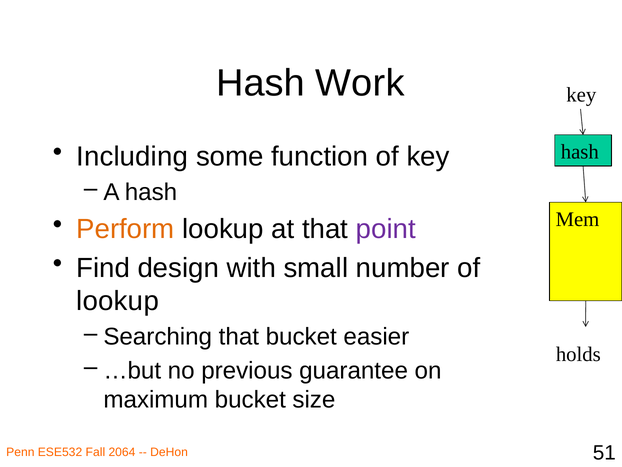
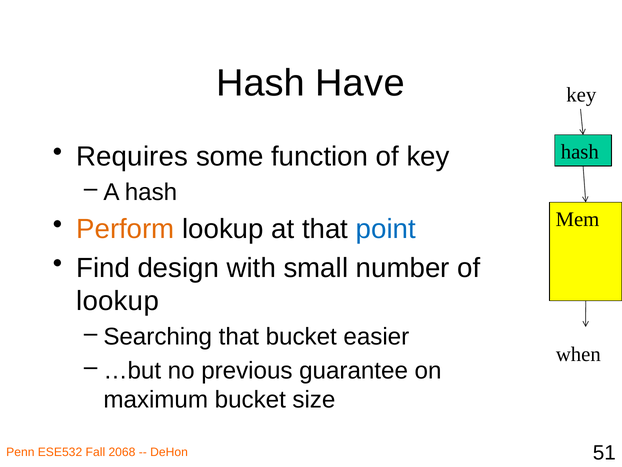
Work: Work -> Have (360, 83)
Including: Including -> Requires (132, 156)
point colour: purple -> blue (386, 229)
holds: holds -> when (578, 354)
2064: 2064 -> 2068 (122, 452)
